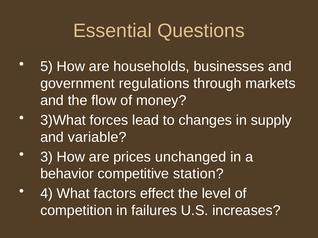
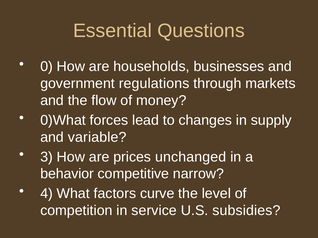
5: 5 -> 0 (47, 67)
3)What: 3)What -> 0)What (63, 120)
station: station -> narrow (199, 174)
effect: effect -> curve (157, 194)
failures: failures -> service (154, 211)
increases: increases -> subsidies (246, 211)
